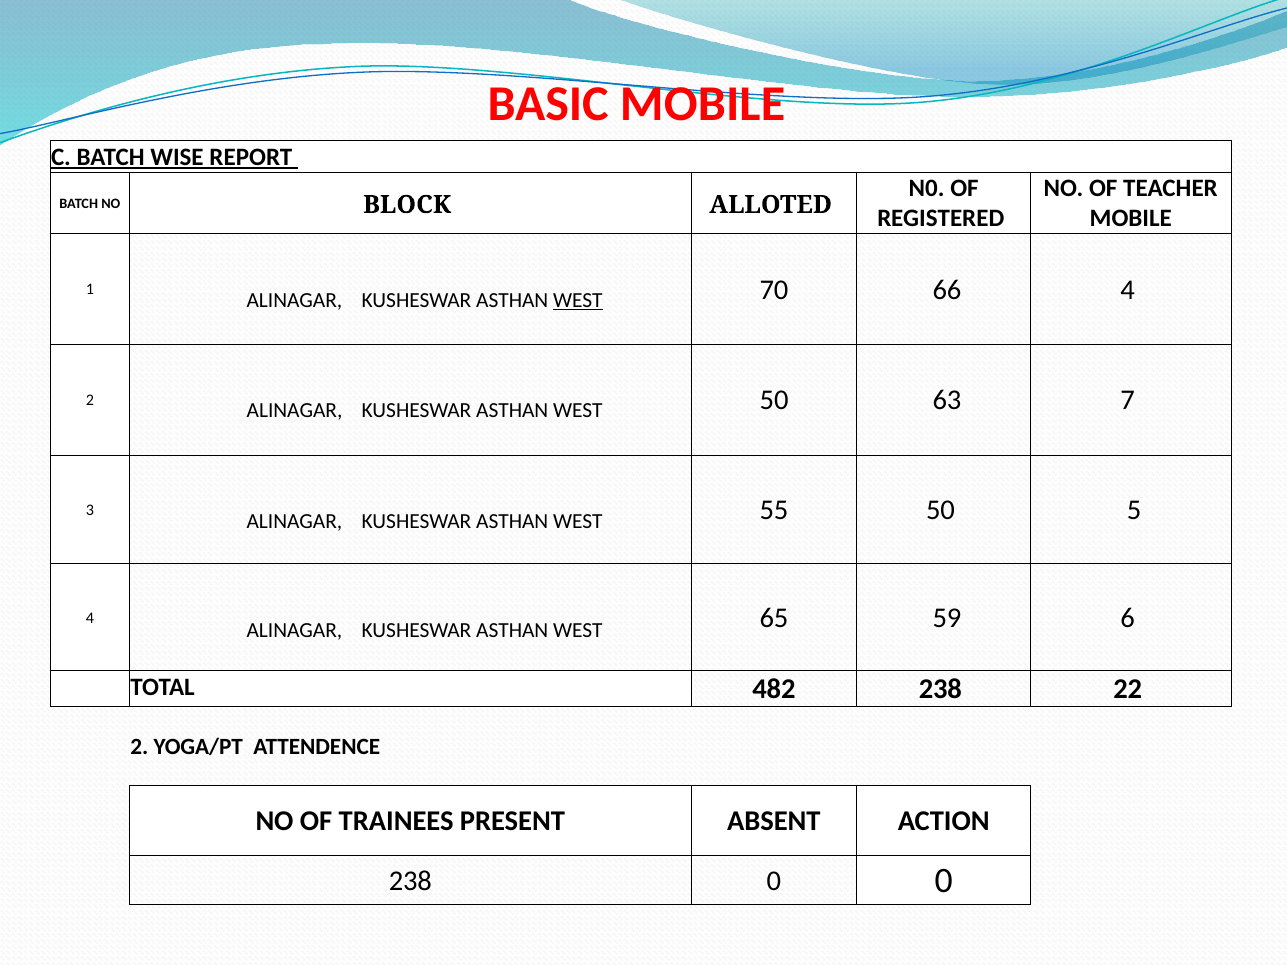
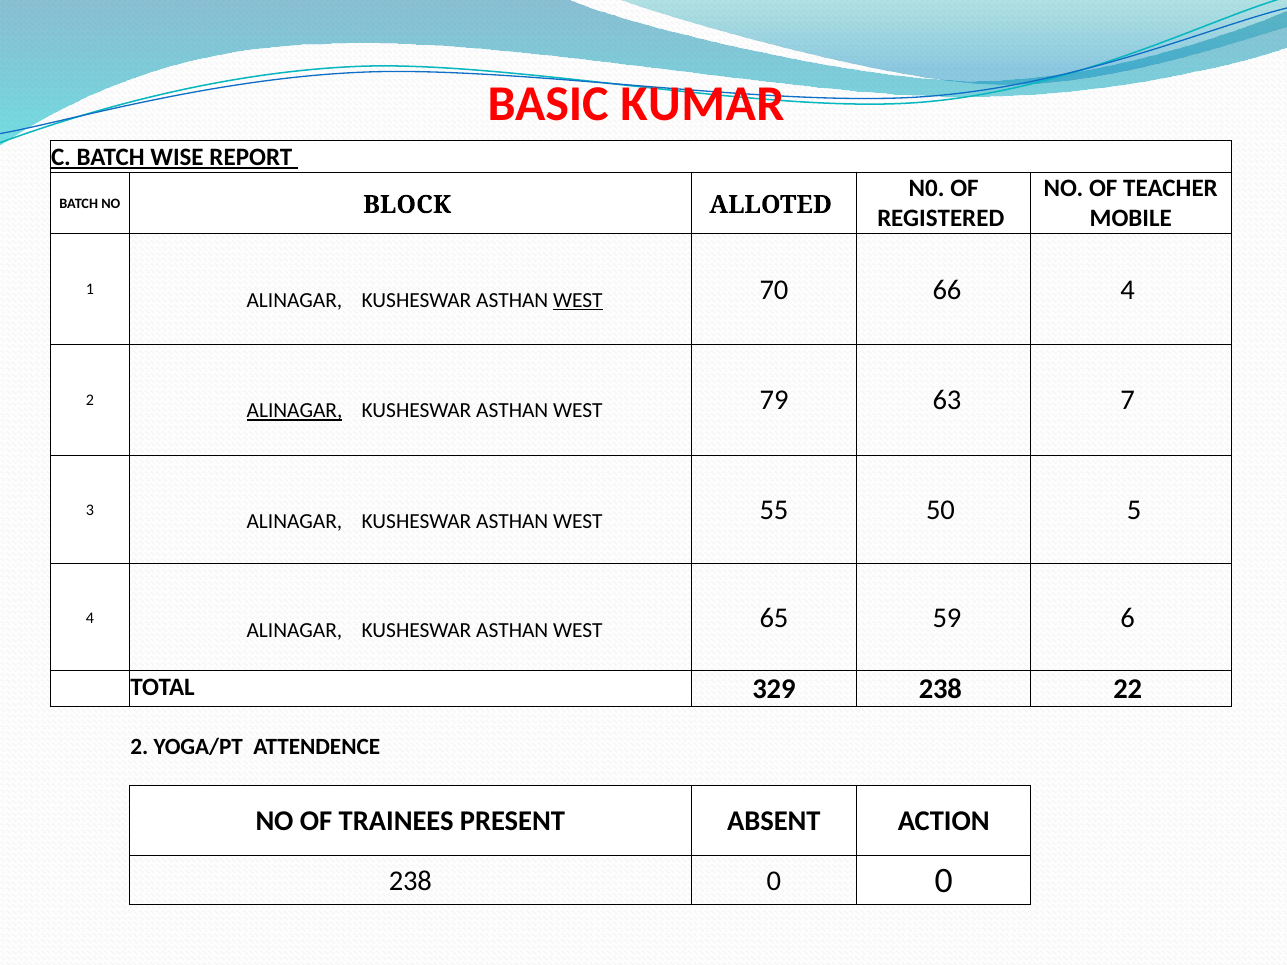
BASIC MOBILE: MOBILE -> KUMAR (702, 104)
ALINAGAR underline: none -> present (294, 411)
WEST 50: 50 -> 79 (774, 401)
482: 482 -> 329 (774, 689)
